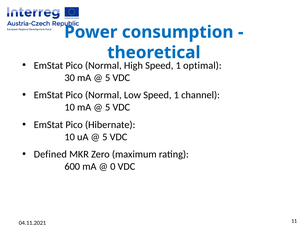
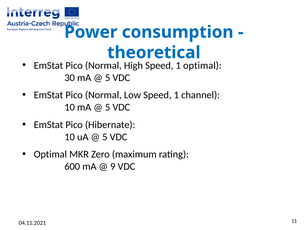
Defined: Defined -> Optimal (50, 155)
0: 0 -> 9 (113, 167)
